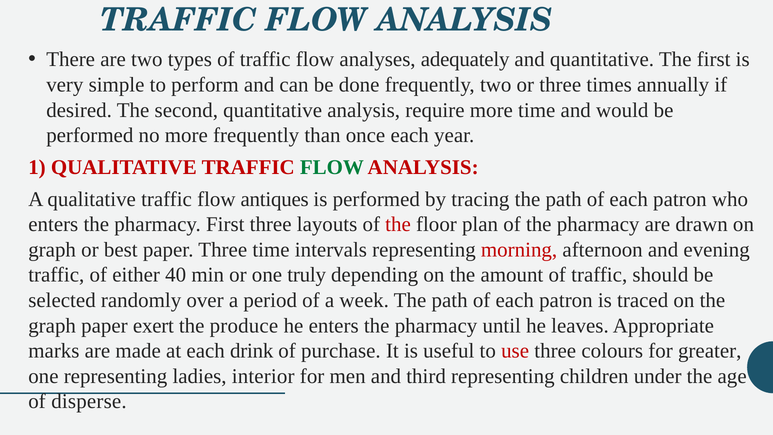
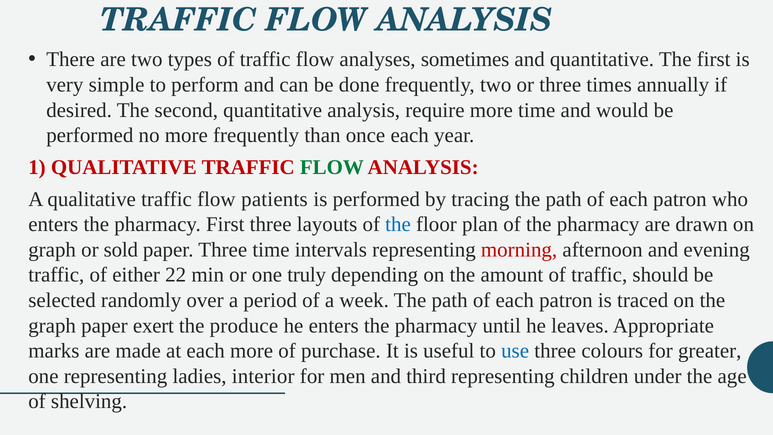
adequately: adequately -> sometimes (465, 60)
antiques: antiques -> patients (274, 199)
the colour: red -> blue (398, 224)
best: best -> sold (121, 250)
40: 40 -> 22 (176, 275)
each drink: drink -> more (252, 351)
use colour: red -> blue (515, 351)
disperse: disperse -> shelving (89, 401)
